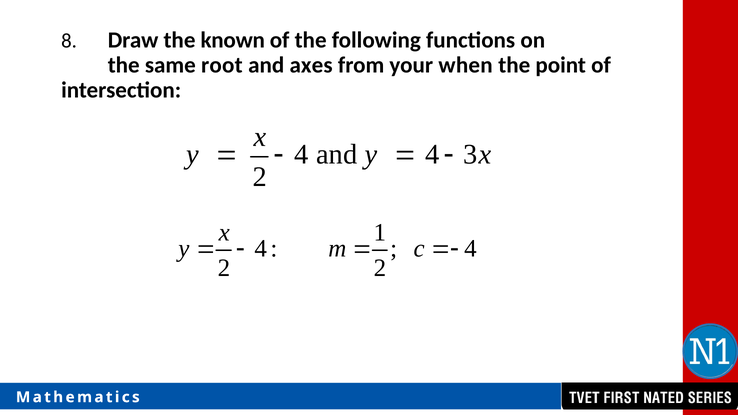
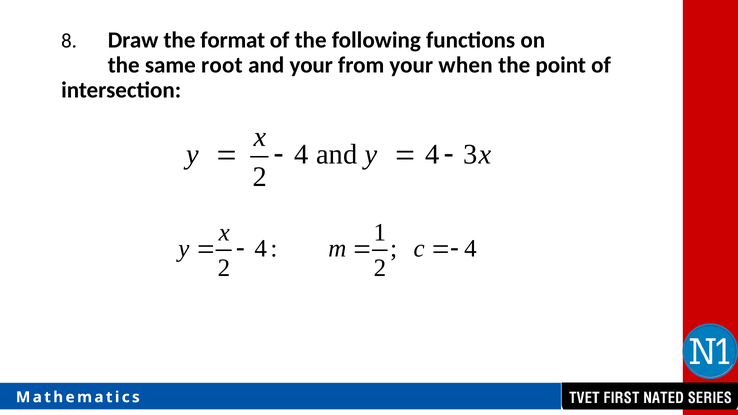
known: known -> format (233, 40)
and axes: axes -> your (311, 65)
